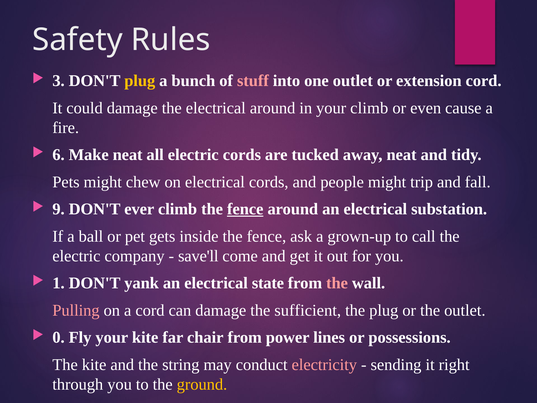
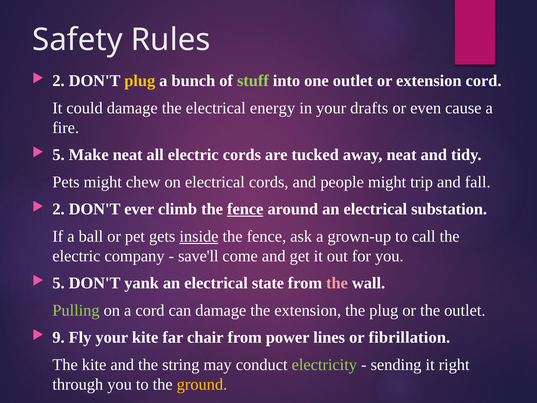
3: 3 -> 2 (59, 81)
stuff colour: pink -> light green (253, 81)
electrical around: around -> energy (273, 108)
your climb: climb -> drafts (369, 108)
6: 6 -> 5 (59, 155)
9: 9 -> 2 (59, 209)
inside underline: none -> present (199, 236)
1: 1 -> 5 (59, 283)
Pulling colour: pink -> light green (76, 310)
the sufficient: sufficient -> extension (308, 310)
0: 0 -> 9 (59, 337)
possessions: possessions -> fibrillation (409, 337)
electricity colour: pink -> light green (324, 364)
